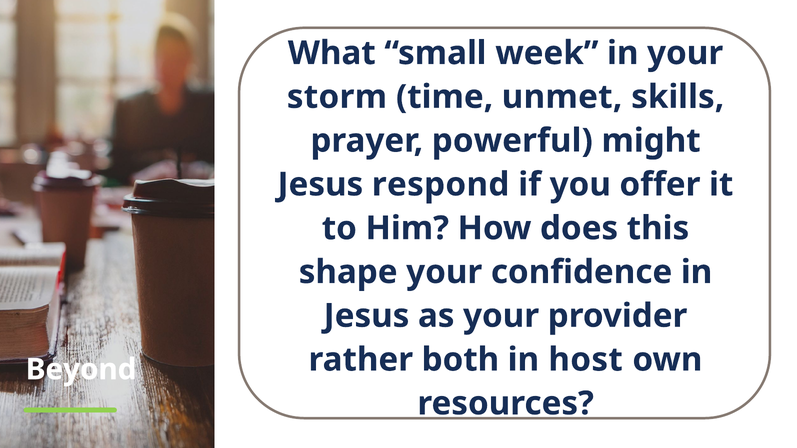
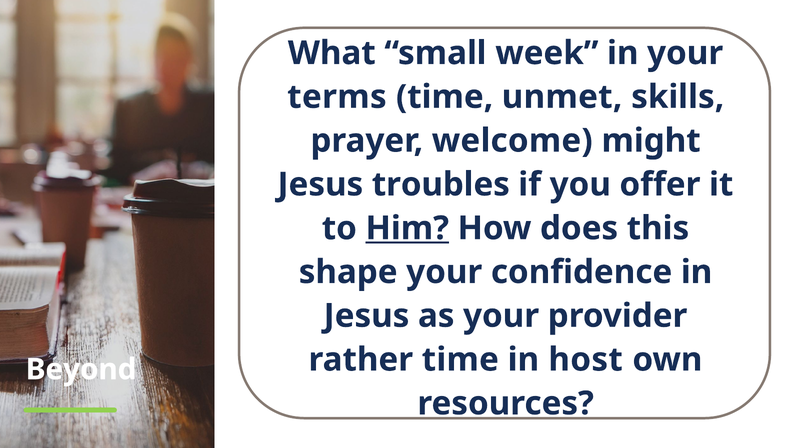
storm: storm -> terms (337, 97)
powerful: powerful -> welcome (512, 141)
respond: respond -> troubles (441, 185)
Him underline: none -> present (407, 229)
rather both: both -> time (460, 360)
